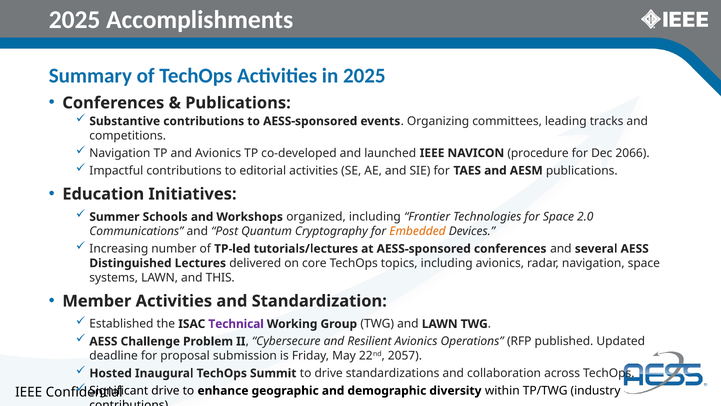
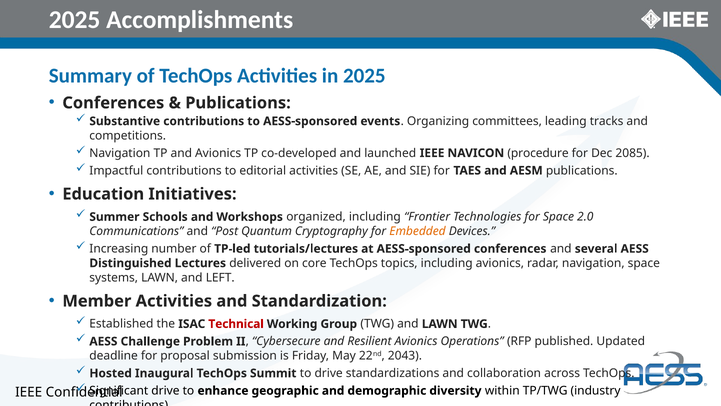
2066: 2066 -> 2085 (633, 153)
THIS: THIS -> LEFT (220, 277)
Technical colour: purple -> red (236, 324)
2057: 2057 -> 2043 (405, 355)
